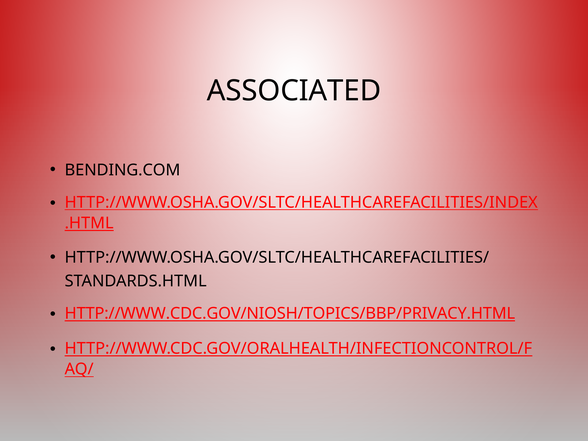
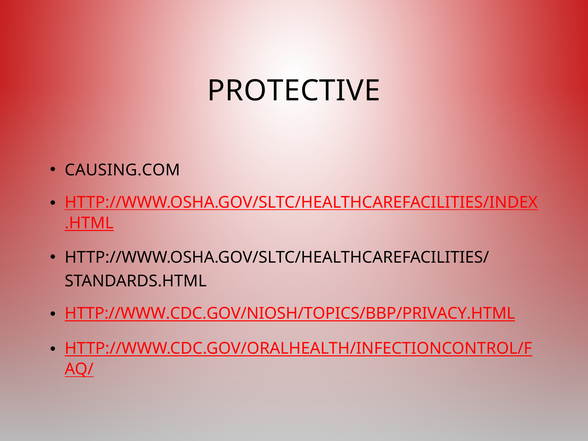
ASSOCIATED: ASSOCIATED -> PROTECTIVE (294, 91)
BENDING.COM: BENDING.COM -> CAUSING.COM (122, 170)
